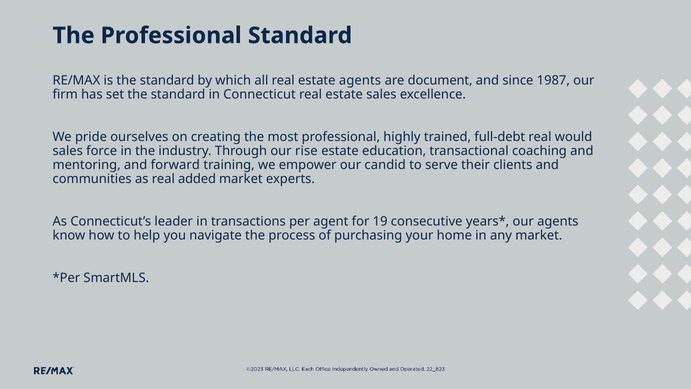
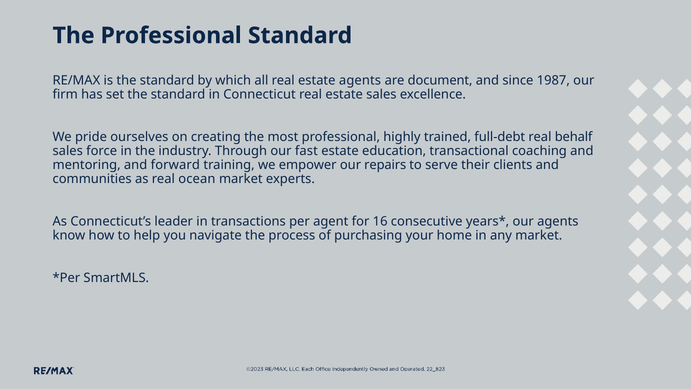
would: would -> behalf (574, 137)
rise: rise -> fast (306, 151)
candid: candid -> repairs (385, 165)
added: added -> ocean (197, 179)
19: 19 -> 16 (380, 221)
